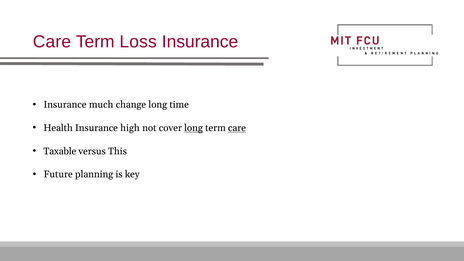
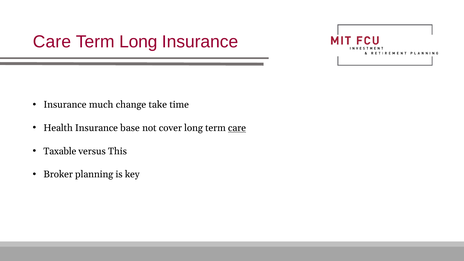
Term Loss: Loss -> Long (138, 42)
change long: long -> take (158, 105)
high: high -> base (130, 128)
long underline: present -> none (194, 128)
Future: Future -> Broker (58, 174)
